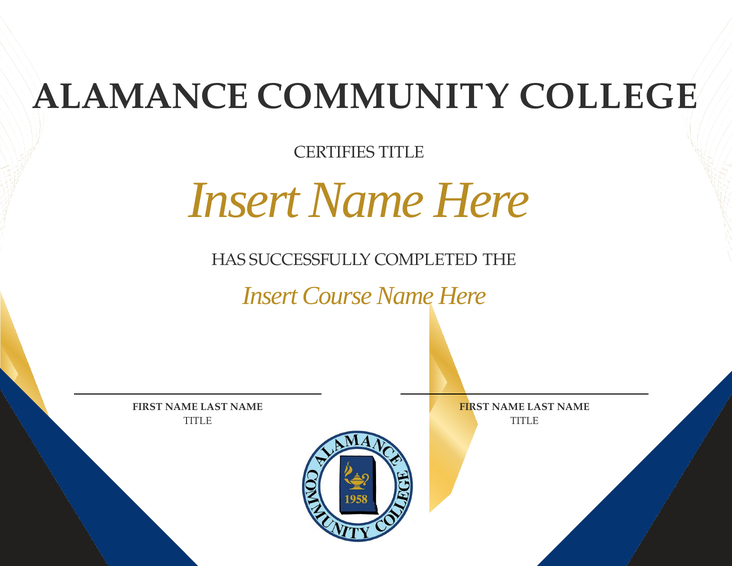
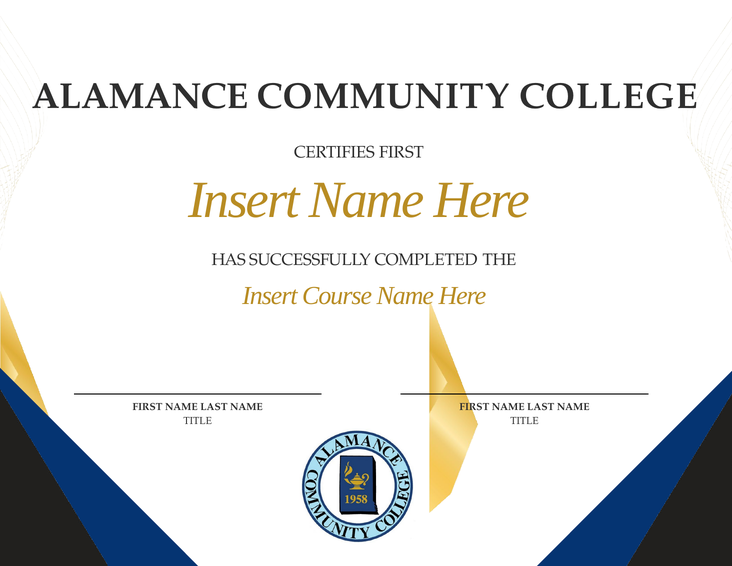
CERTIFIES TITLE: TITLE -> FIRST (402, 152)
